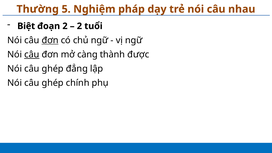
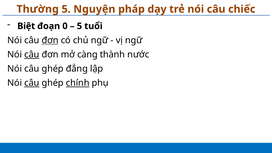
Nghiệm: Nghiệm -> Nguyện (94, 9)
nhau: nhau -> chiếc (242, 9)
2: 2 -> 0 (65, 26)
2: 2 -> 5 (79, 26)
được: được -> nước (138, 55)
câu underline: none -> present (32, 83)
chính underline: none -> present (78, 83)
